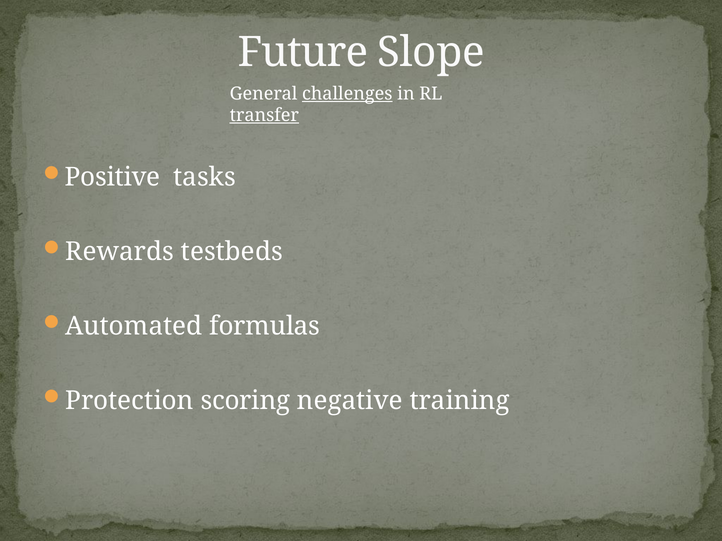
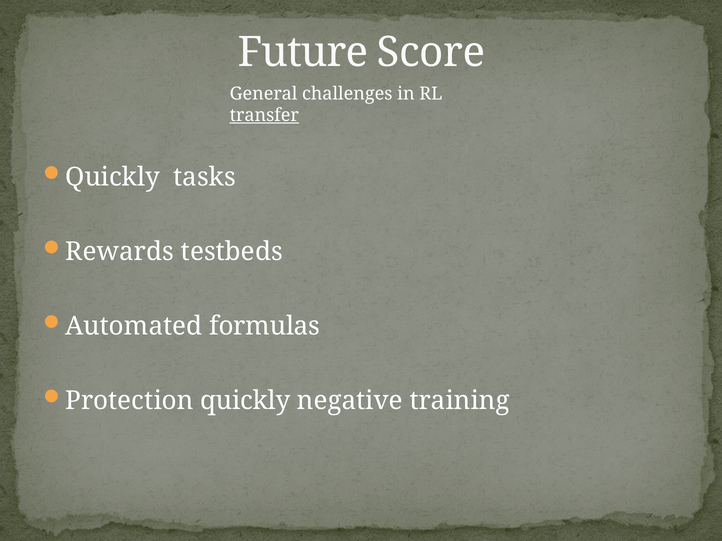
Slope: Slope -> Score (431, 52)
challenges underline: present -> none (347, 94)
Positive: Positive -> Quickly (113, 177)
Protection scoring: scoring -> quickly (245, 401)
